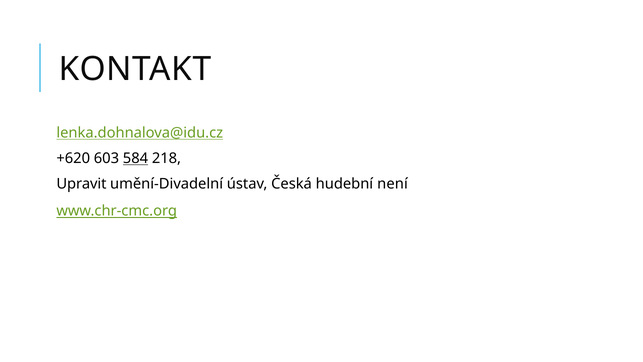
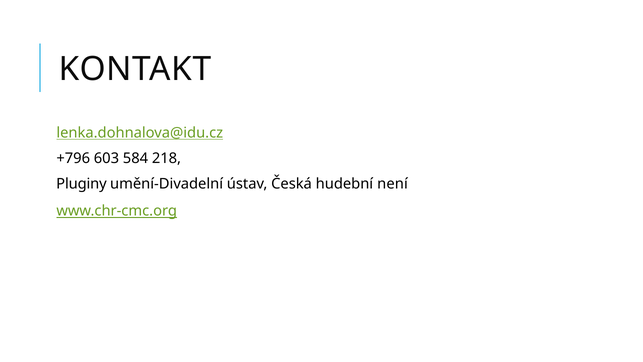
+620: +620 -> +796 (73, 158)
584 underline: present -> none (135, 158)
Upravit: Upravit -> Pluginy (81, 184)
